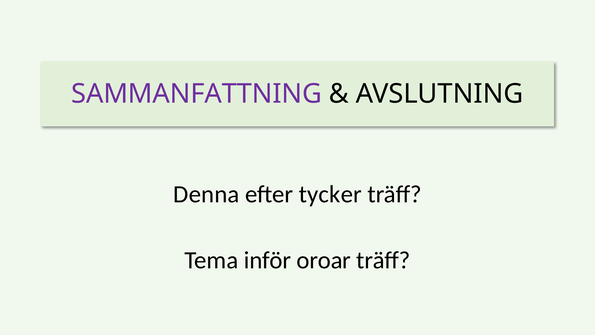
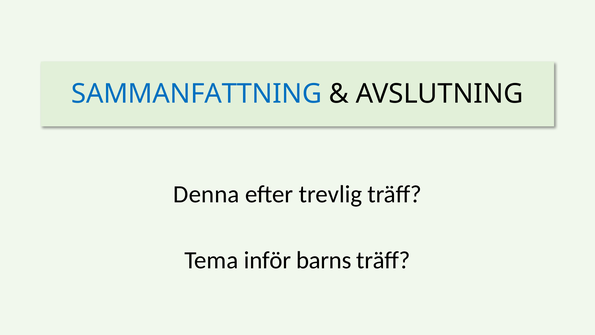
SAMMANFATTNING colour: purple -> blue (197, 94)
tycker: tycker -> trevlig (330, 194)
oroar: oroar -> barns (324, 260)
